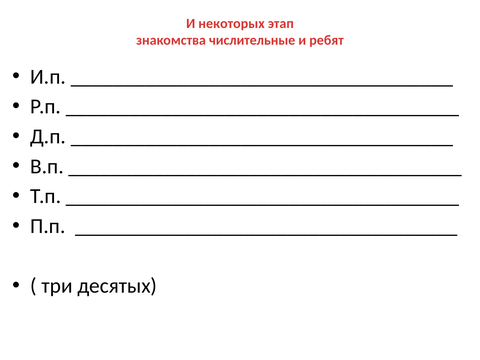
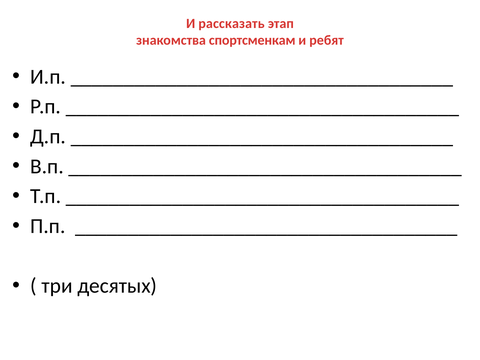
некоторых: некоторых -> рассказать (232, 24)
числительные: числительные -> спортсменкам (252, 40)
